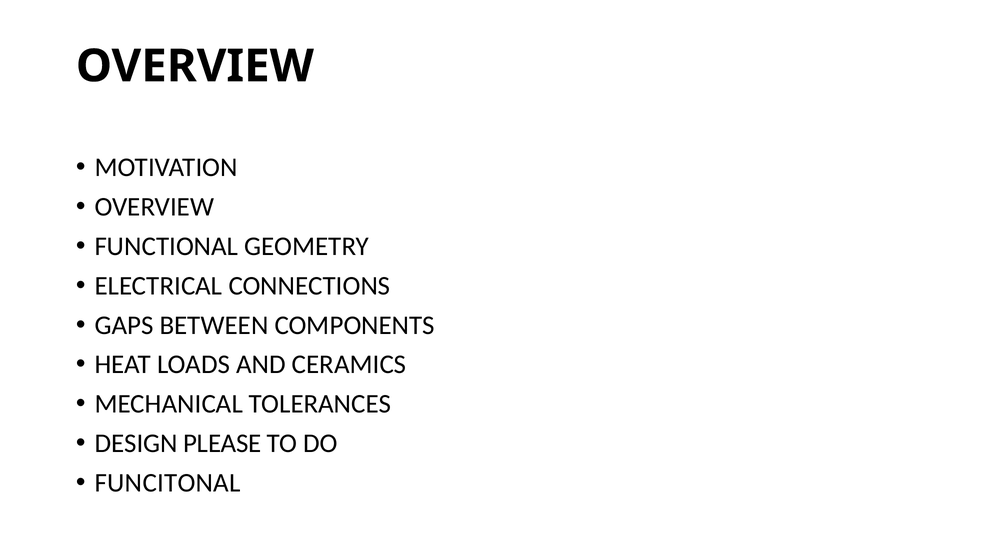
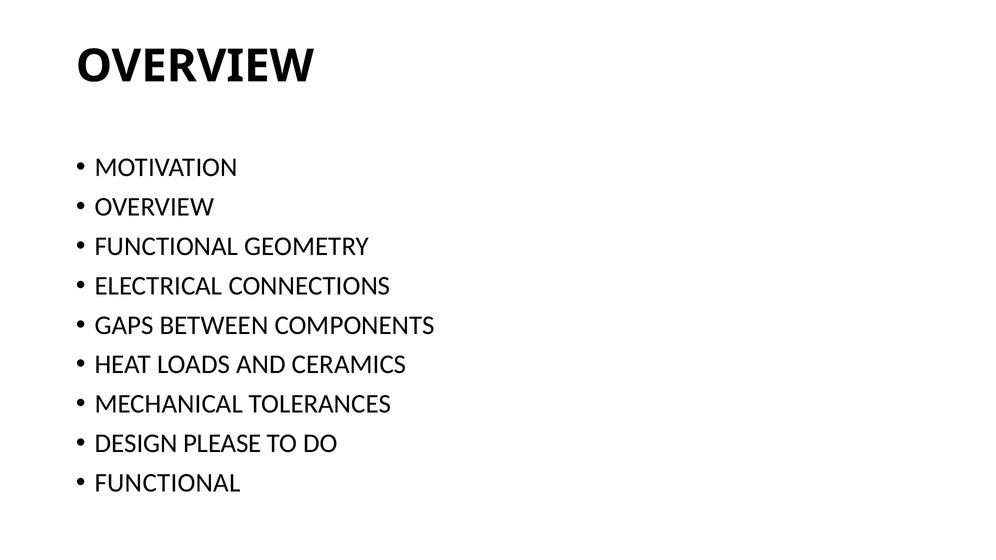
FUNCITONAL: FUNCITONAL -> FUNCTIONAL (168, 483)
